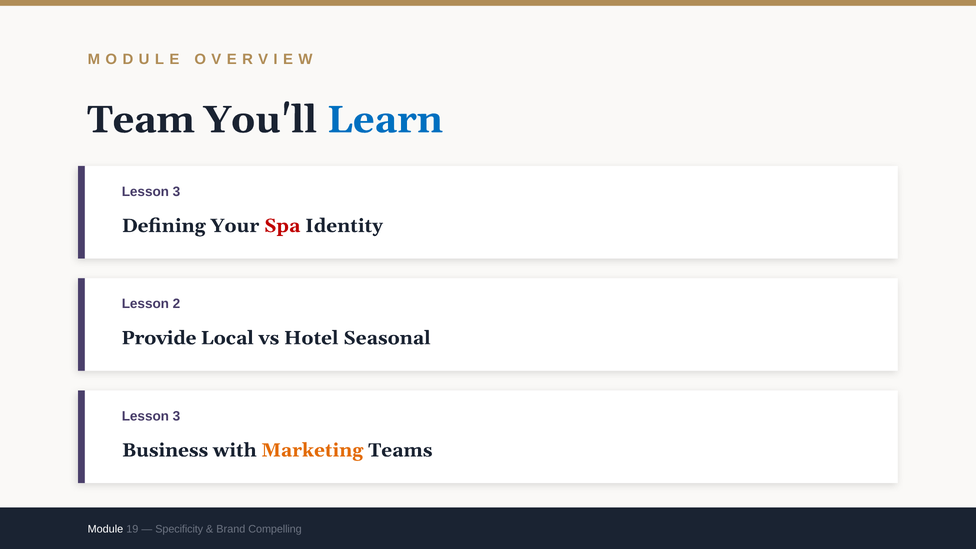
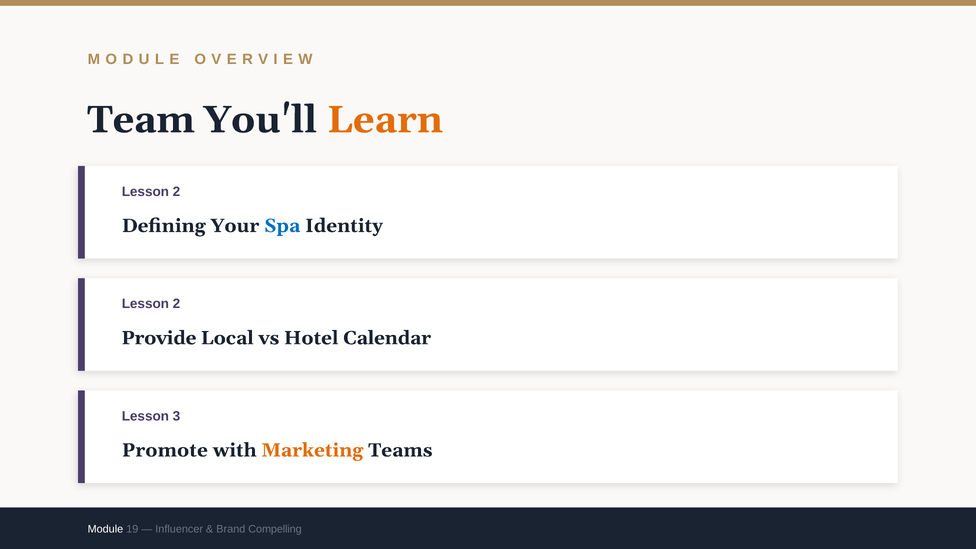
Learn colour: blue -> orange (385, 120)
3: 3 -> 2 (176, 192)
Spa colour: red -> blue (282, 226)
Seasonal: Seasonal -> Calendar (387, 338)
Business: Business -> Promote (165, 450)
Specificity: Specificity -> Influencer (179, 529)
